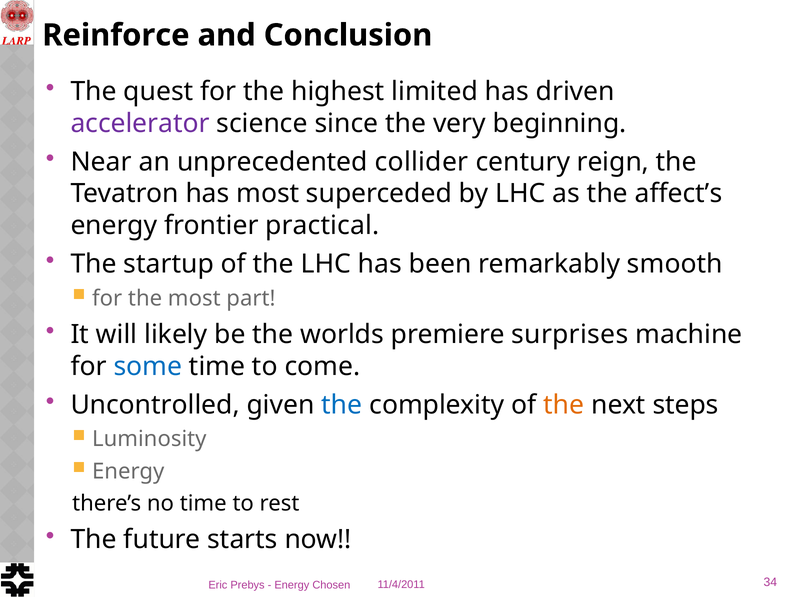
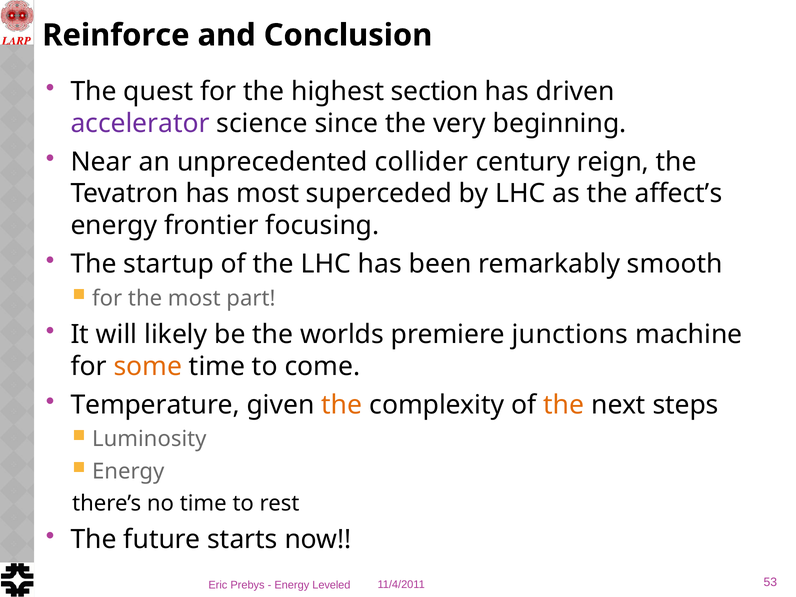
limited: limited -> section (435, 91)
practical: practical -> focusing (322, 225)
surprises: surprises -> junctions (570, 334)
some colour: blue -> orange (148, 366)
Uncontrolled: Uncontrolled -> Temperature (155, 405)
the colour: blue -> orange (342, 405)
34: 34 -> 53 (770, 582)
Chosen: Chosen -> Leveled (331, 585)
